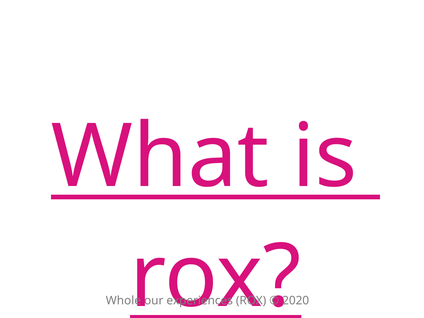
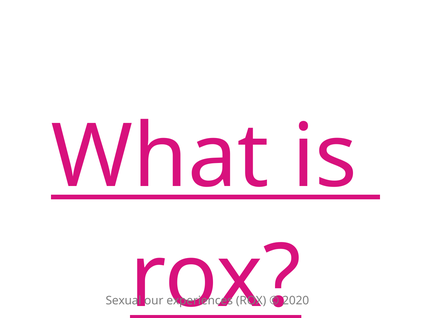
Whole: Whole -> Sexual (123, 301)
